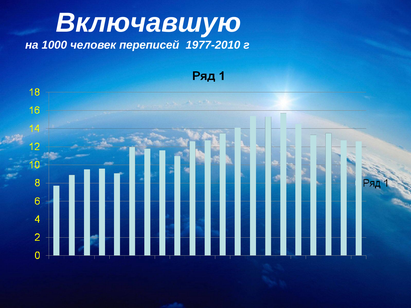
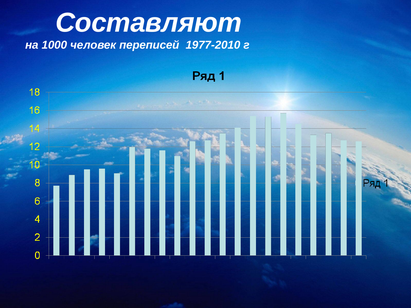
Включавшую: Включавшую -> Составляют (149, 23)
